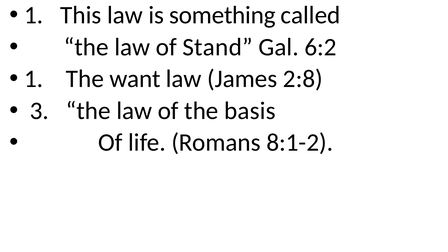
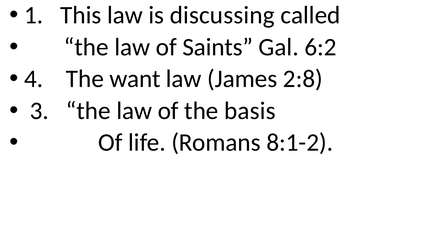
something: something -> discussing (222, 15)
Stand: Stand -> Saints (218, 47)
1: 1 -> 4 (34, 79)
